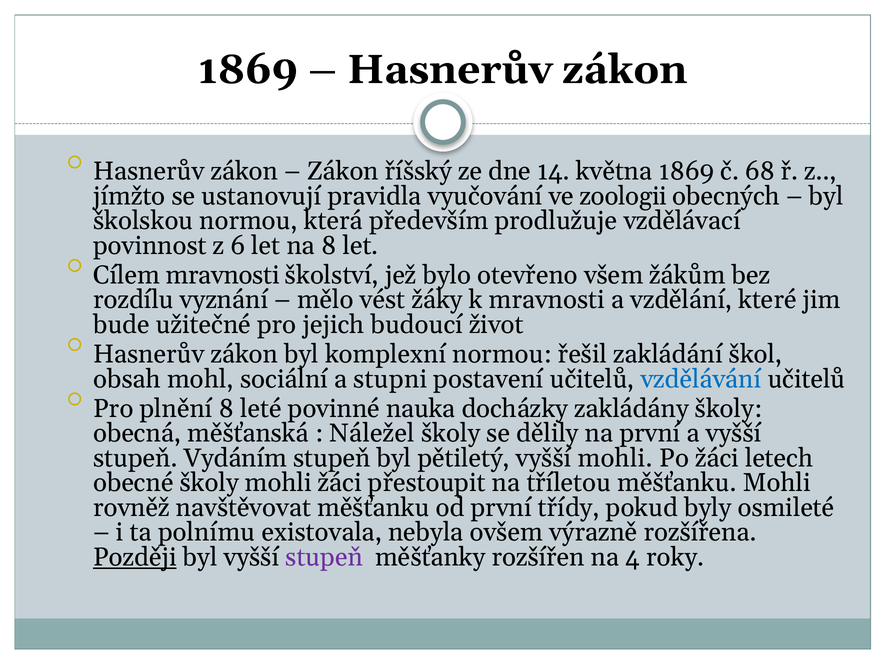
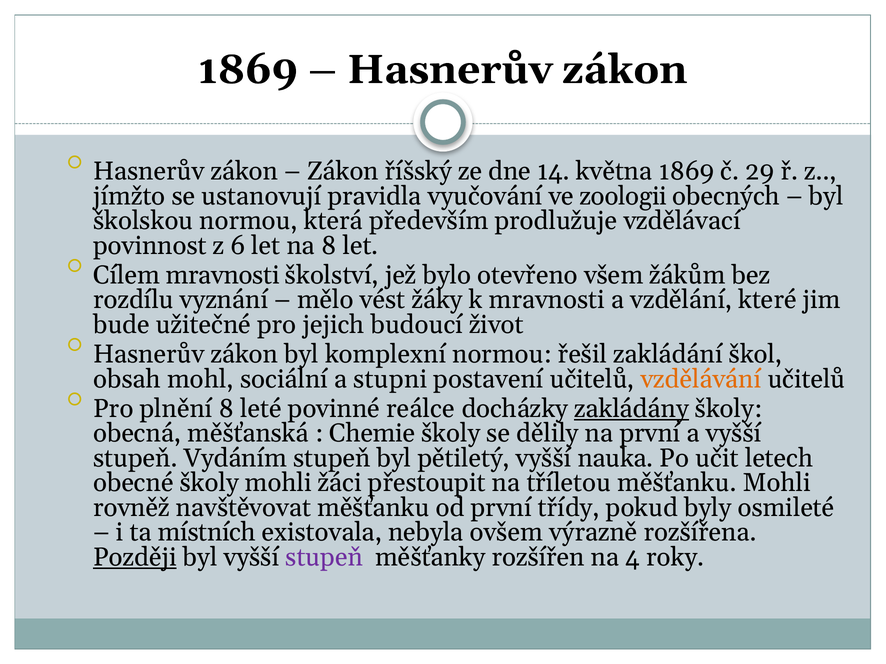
68: 68 -> 29 (760, 171)
vzdělávání colour: blue -> orange (701, 379)
nauka: nauka -> reálce (421, 409)
zakládány underline: none -> present (632, 409)
Náležel: Náležel -> Chemie (372, 434)
vyšší mohli: mohli -> nauka (615, 458)
Po žáci: žáci -> učit (717, 458)
polnímu: polnímu -> místních (207, 533)
